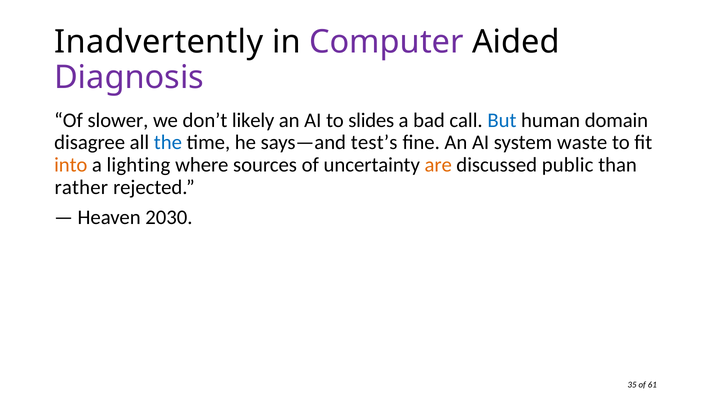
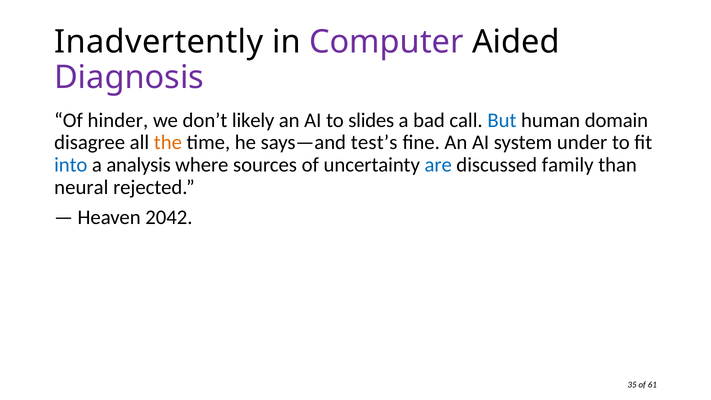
slower: slower -> hinder (118, 120)
the colour: blue -> orange (168, 143)
waste: waste -> under (582, 143)
into colour: orange -> blue (71, 165)
lighting: lighting -> analysis (139, 165)
are colour: orange -> blue (438, 165)
public: public -> family (568, 165)
rather: rather -> neural (81, 187)
2030: 2030 -> 2042 (169, 217)
